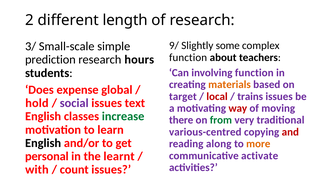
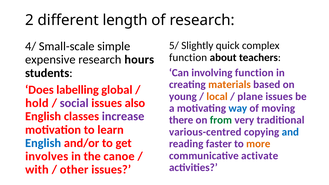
9/: 9/ -> 5/ (174, 46)
some: some -> quick (228, 46)
3/: 3/ -> 4/ (31, 46)
prediction: prediction -> expensive (50, 60)
expense: expense -> labelling (78, 90)
target: target -> young (183, 96)
local colour: red -> orange (217, 96)
trains: trains -> plane (250, 96)
text: text -> also (135, 103)
way colour: red -> blue (238, 108)
increase colour: green -> purple (123, 116)
and colour: red -> blue (290, 132)
English colour: black -> blue (43, 143)
along: along -> faster (219, 144)
personal: personal -> involves (47, 156)
learnt: learnt -> canoe (119, 156)
count: count -> other (74, 170)
